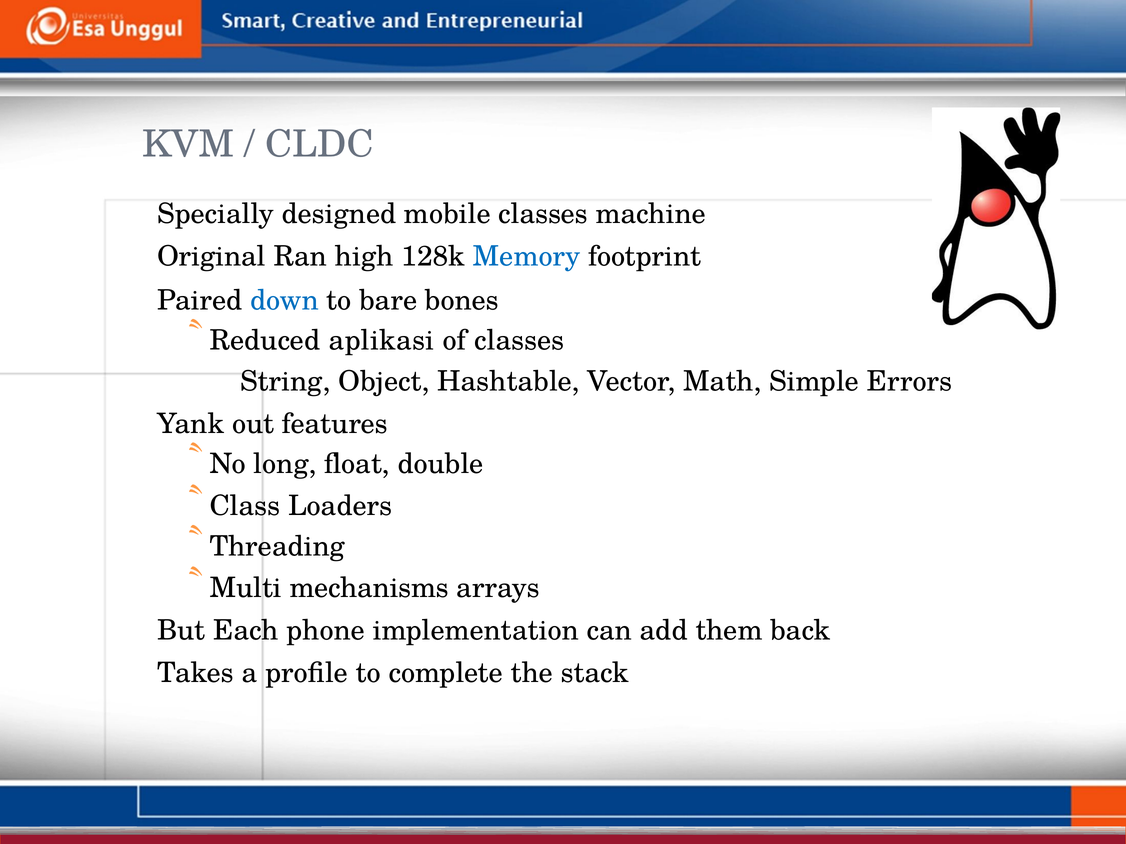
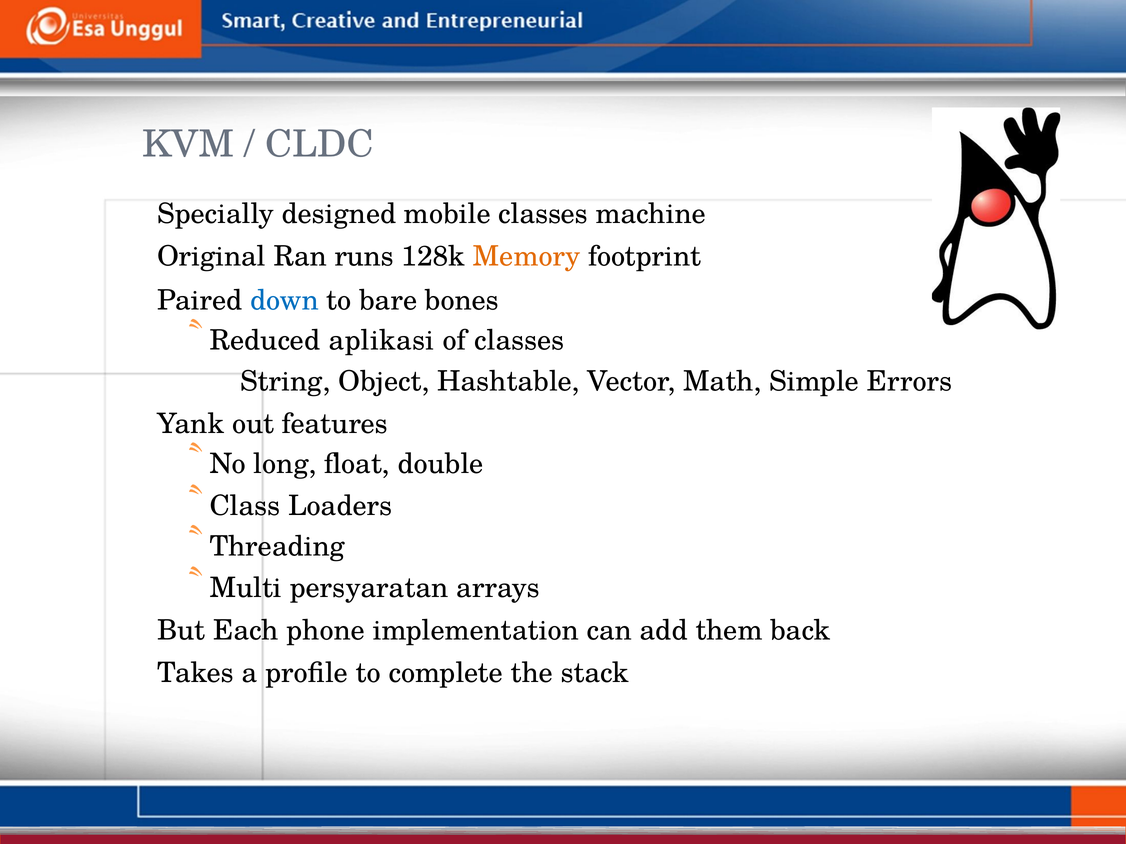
high: high -> runs (364, 257)
Memory colour: blue -> orange (527, 257)
mechanisms: mechanisms -> persyaratan (369, 588)
